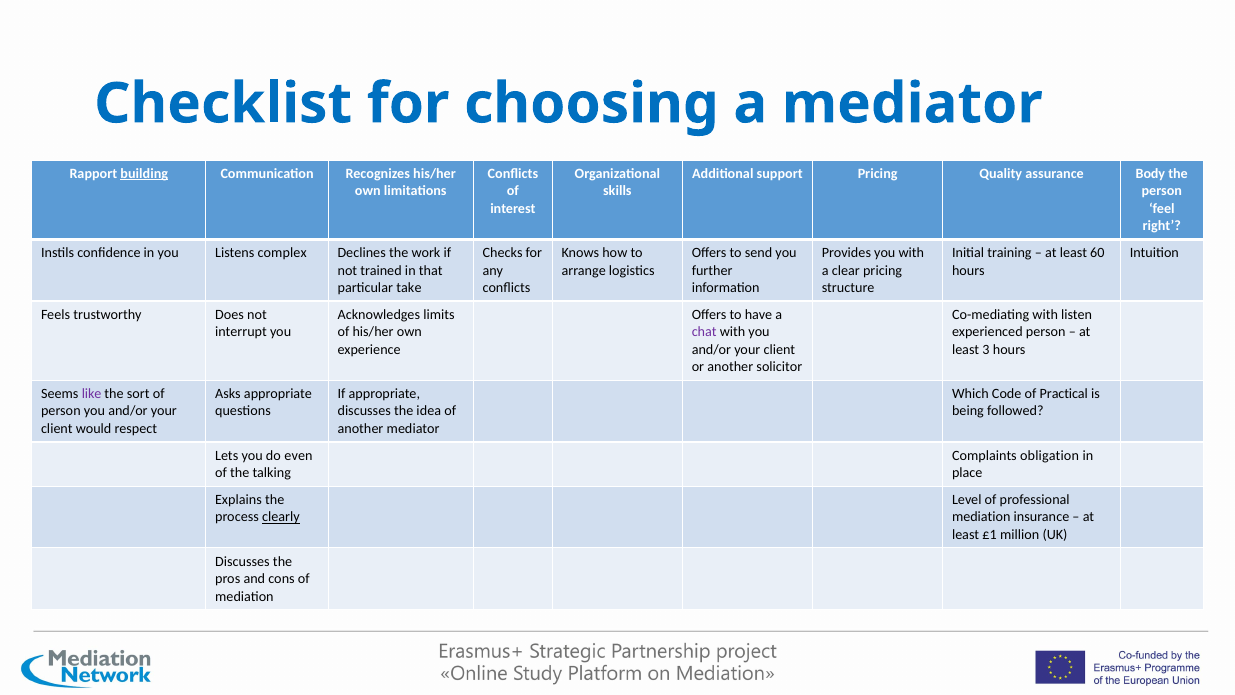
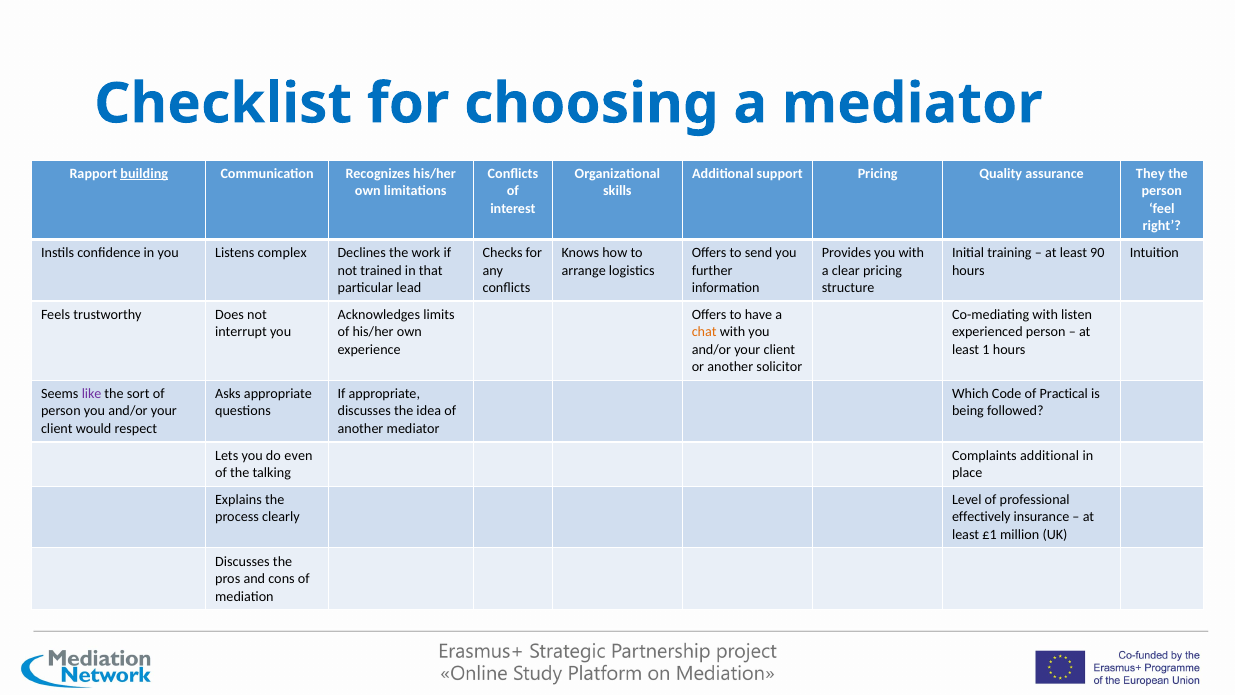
Body: Body -> They (1150, 174)
60: 60 -> 90 (1097, 253)
take: take -> lead (409, 288)
chat colour: purple -> orange (704, 332)
3: 3 -> 1 (986, 349)
Complaints obligation: obligation -> additional (1050, 455)
clearly underline: present -> none (281, 517)
mediation: mediation -> effectively (981, 517)
